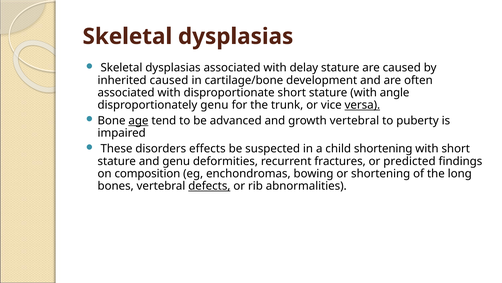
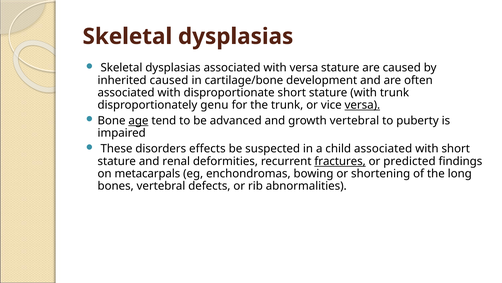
with delay: delay -> versa (304, 68)
with angle: angle -> trunk (395, 92)
child shortening: shortening -> associated (383, 148)
and genu: genu -> renal (176, 161)
fractures underline: none -> present (340, 161)
composition: composition -> metacarpals (147, 173)
defects underline: present -> none (209, 186)
